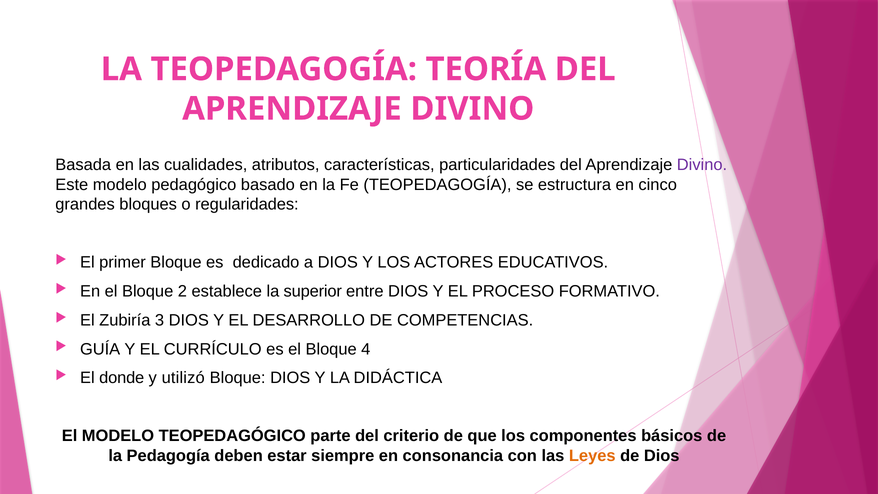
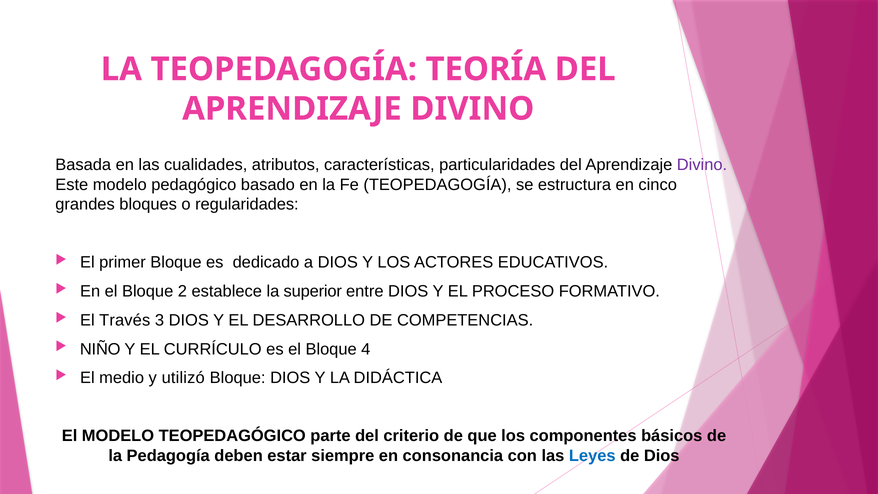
Zubiría: Zubiría -> Través (125, 320)
GUÍA: GUÍA -> NIÑO (100, 349)
donde: donde -> medio (122, 378)
Leyes colour: orange -> blue (592, 455)
